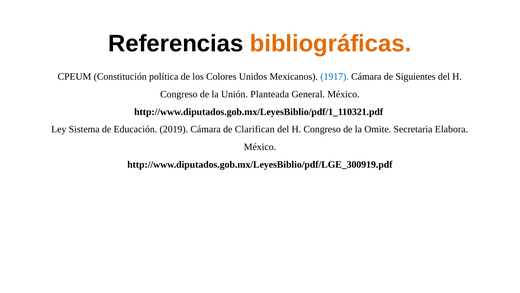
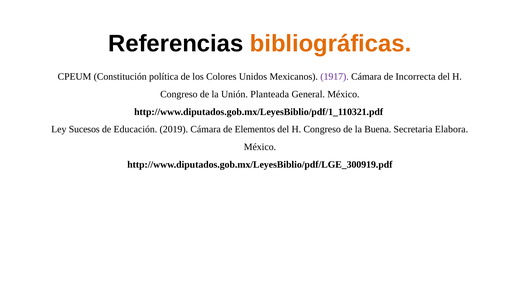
1917 colour: blue -> purple (335, 77)
Siguientes: Siguientes -> Incorrecta (416, 77)
Sistema: Sistema -> Sucesos (84, 129)
Clarifican: Clarifican -> Elementos (255, 129)
Omite: Omite -> Buena (378, 129)
